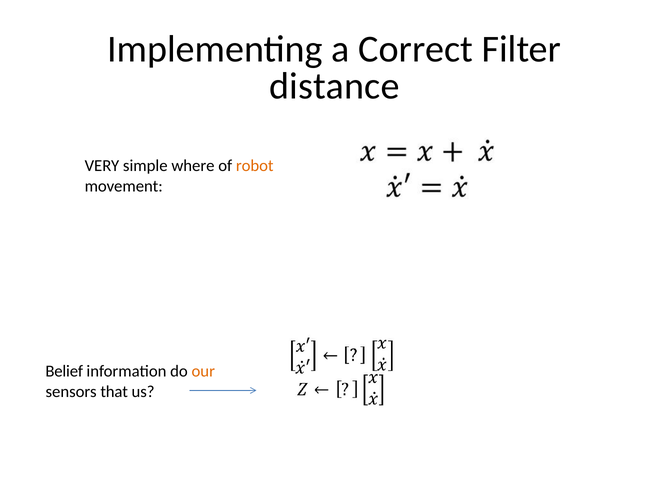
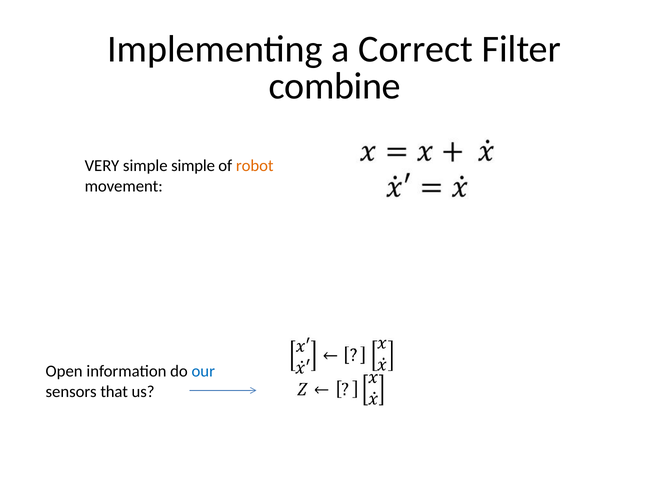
distance: distance -> combine (335, 86)
simple where: where -> simple (193, 166)
Belief: Belief -> Open (64, 371)
our colour: orange -> blue (203, 371)
